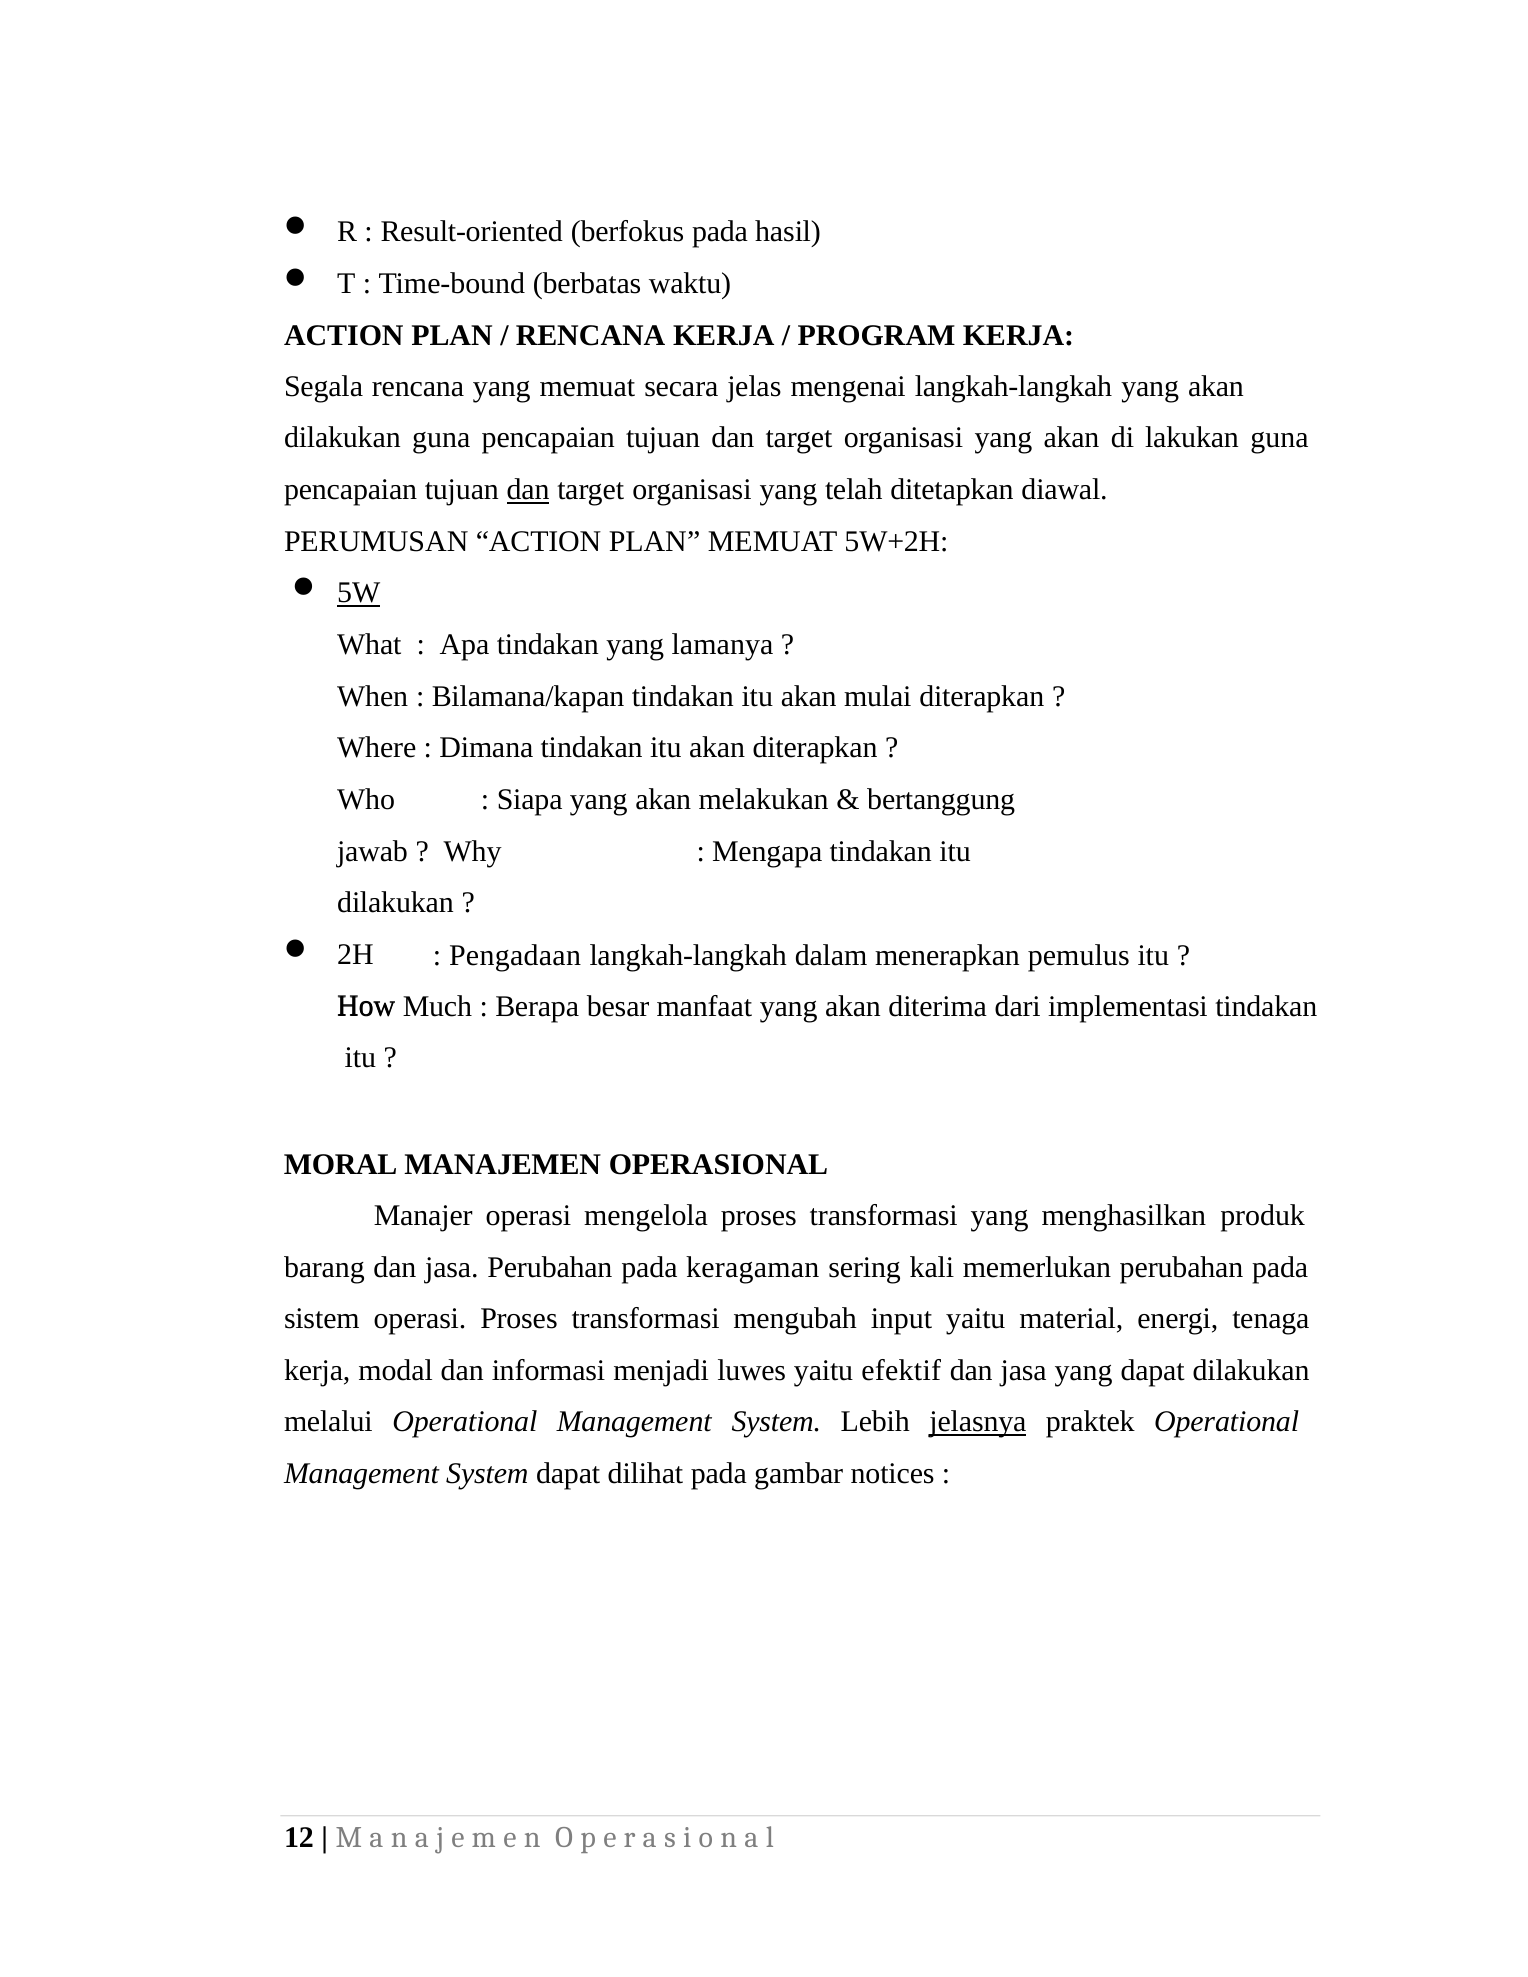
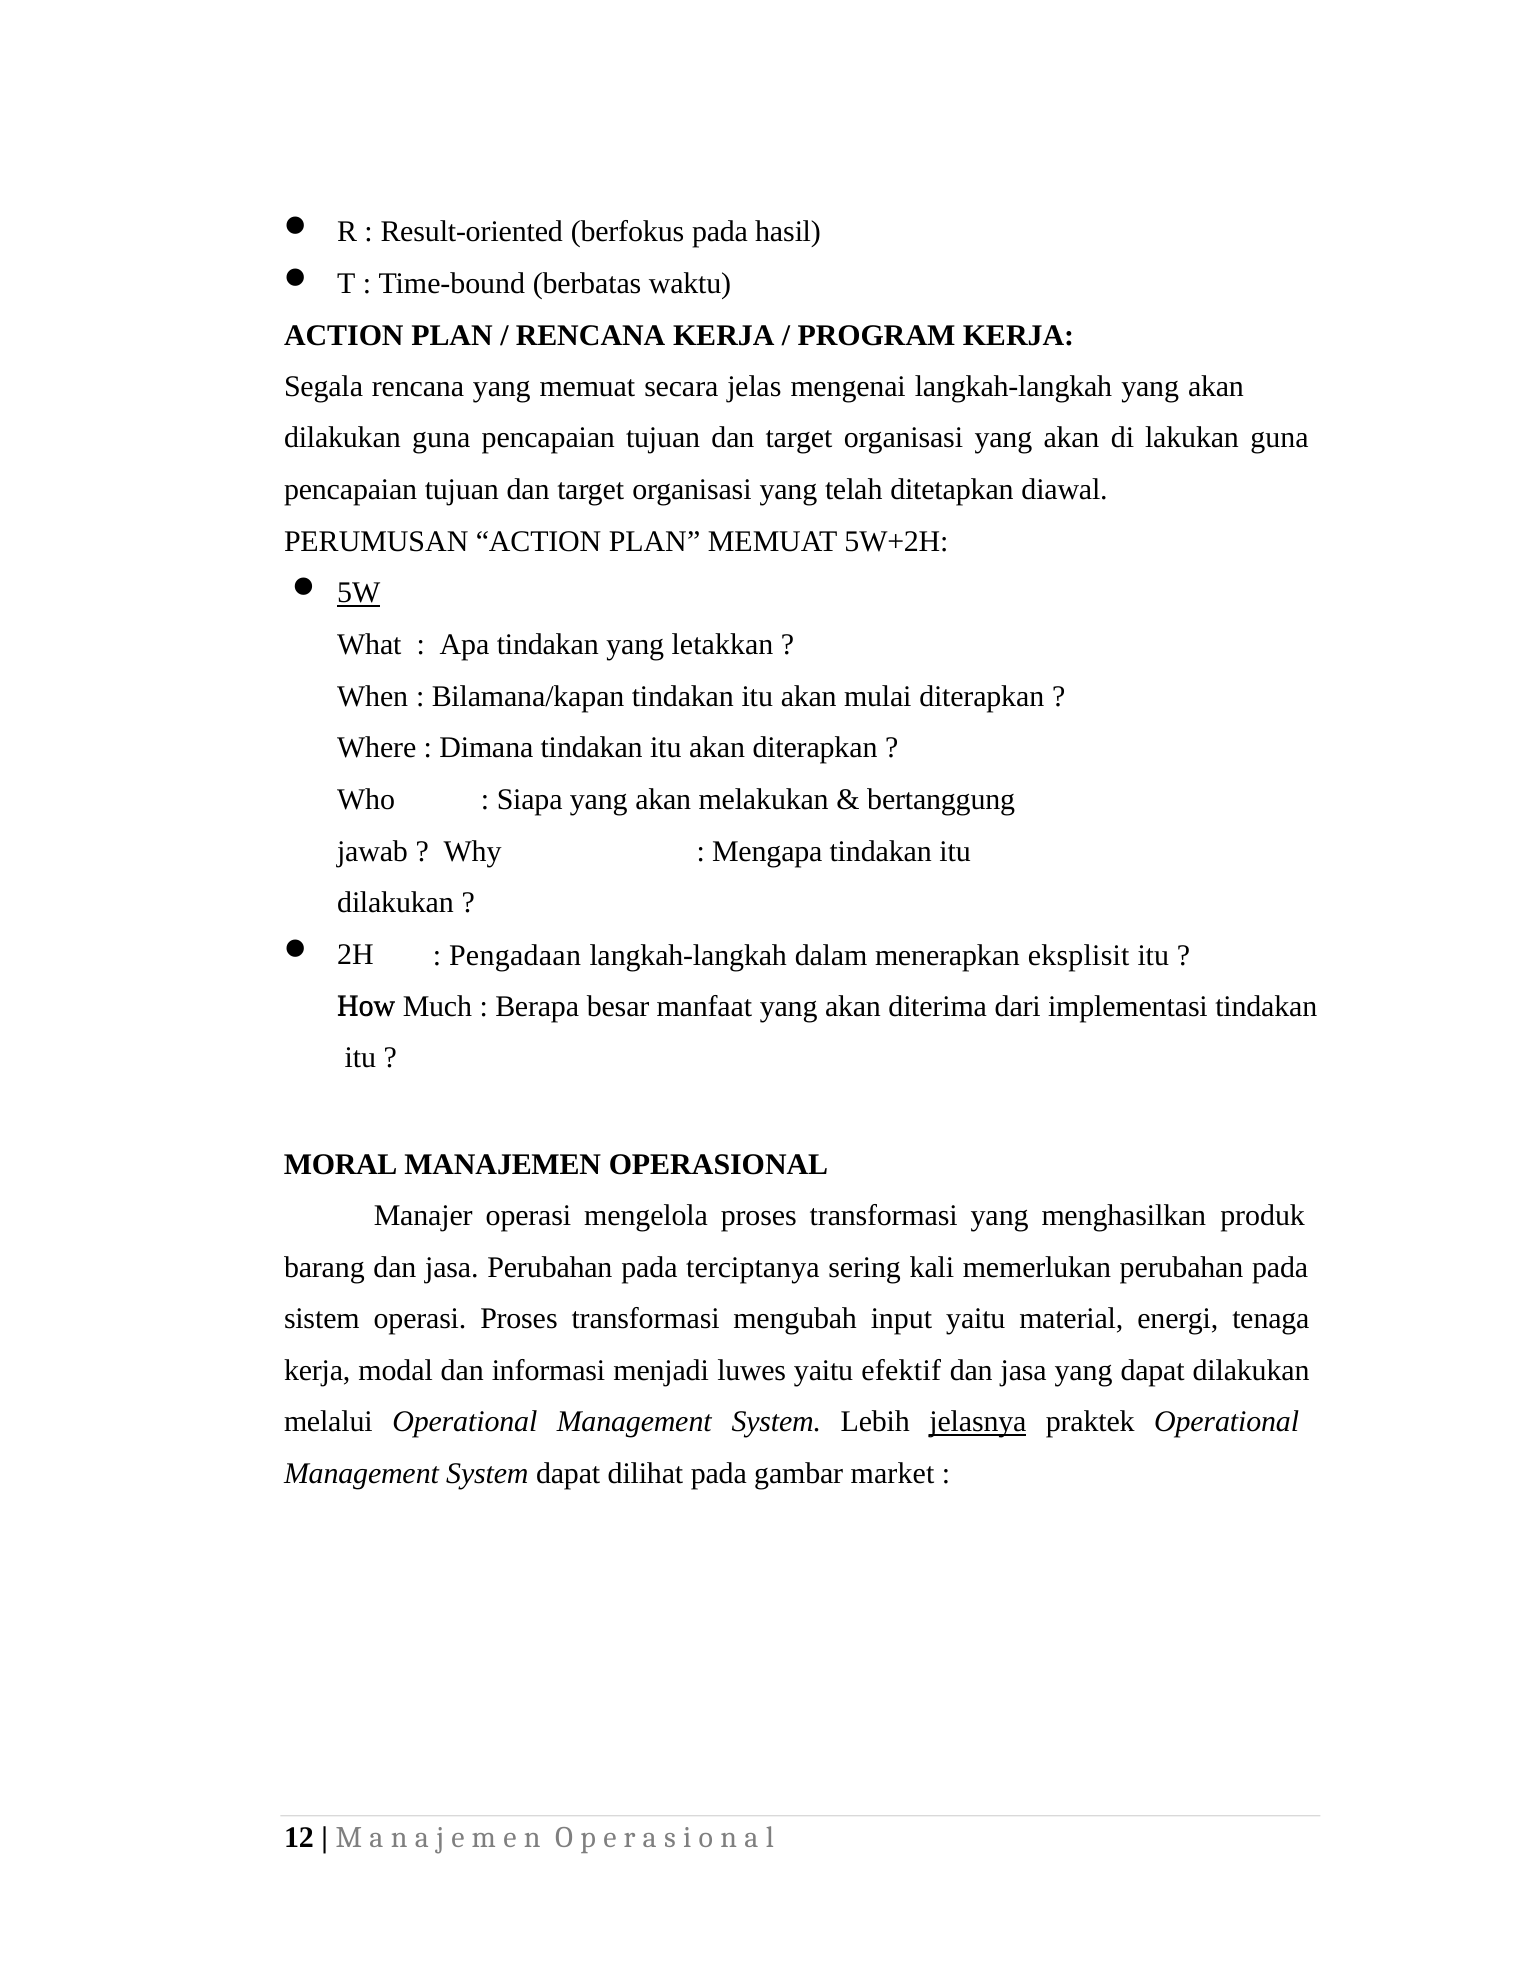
dan underline: present -> none (528, 490)
lamanya: lamanya -> letakkan (723, 644)
pemulus: pemulus -> eksplisit (1079, 955)
keragaman: keragaman -> terciptanya (753, 1268)
notices: notices -> market (892, 1474)
